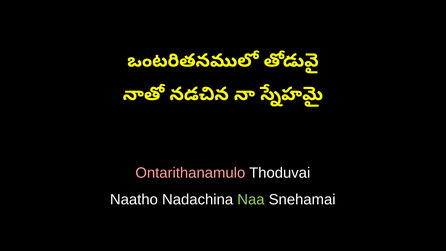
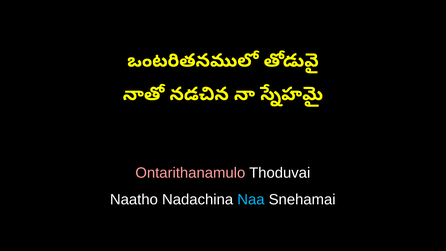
Naa colour: light green -> light blue (251, 199)
